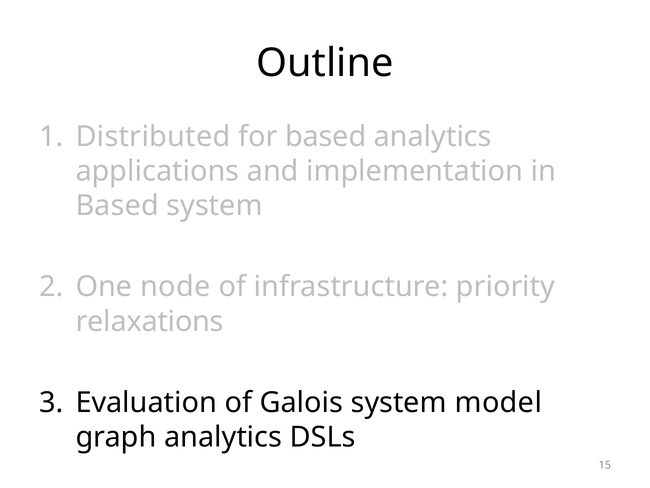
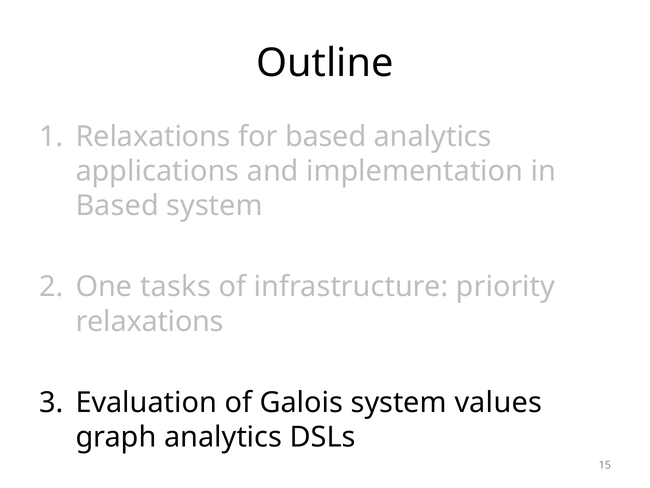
Distributed: Distributed -> Relaxations (153, 136)
node: node -> tasks (175, 287)
model: model -> values (498, 402)
